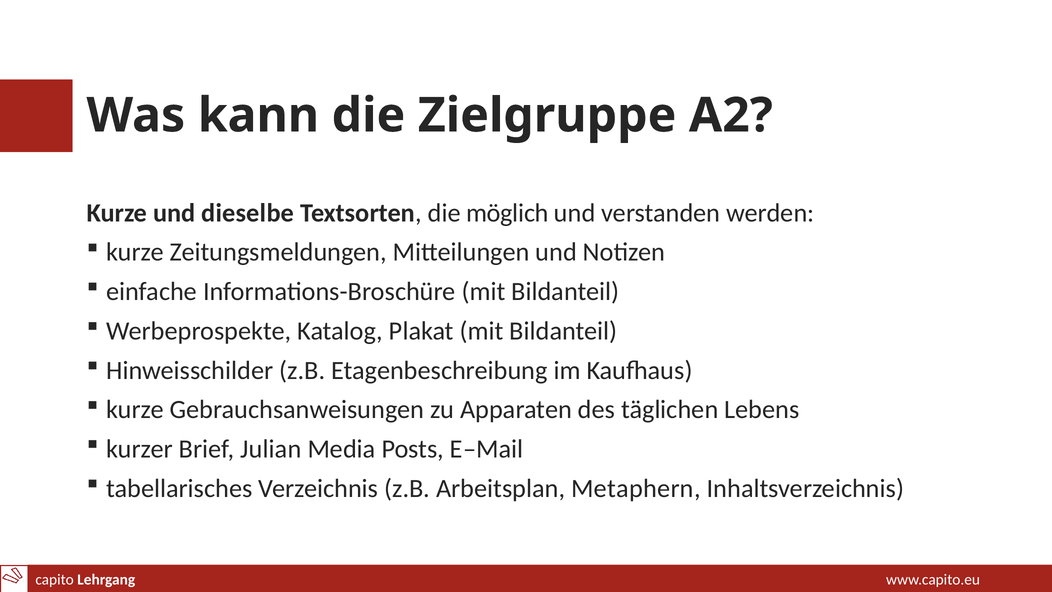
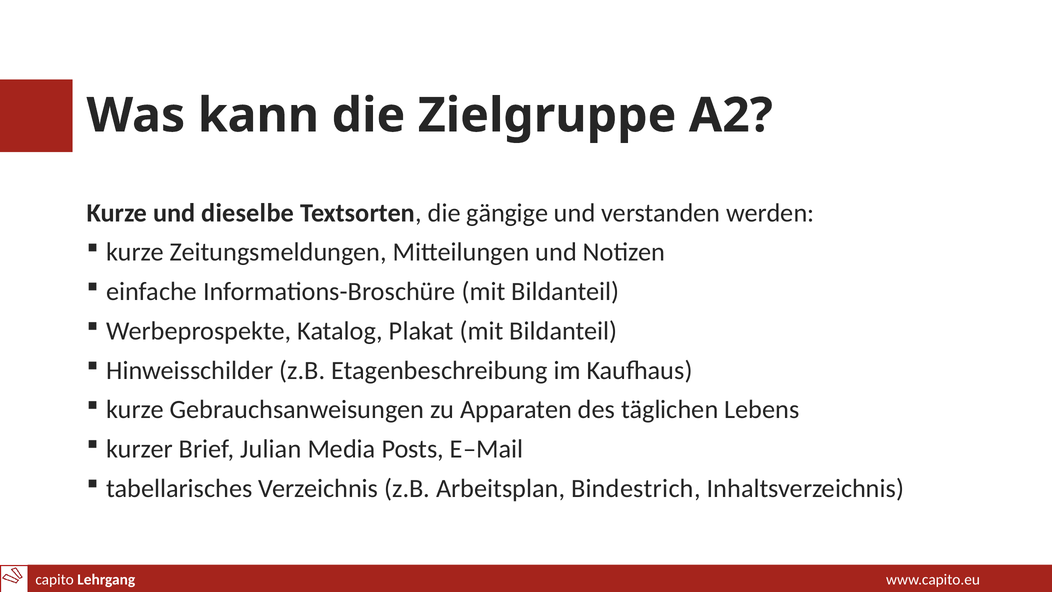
möglich: möglich -> gängige (507, 213)
Metaphern: Metaphern -> Bindestrich (636, 488)
